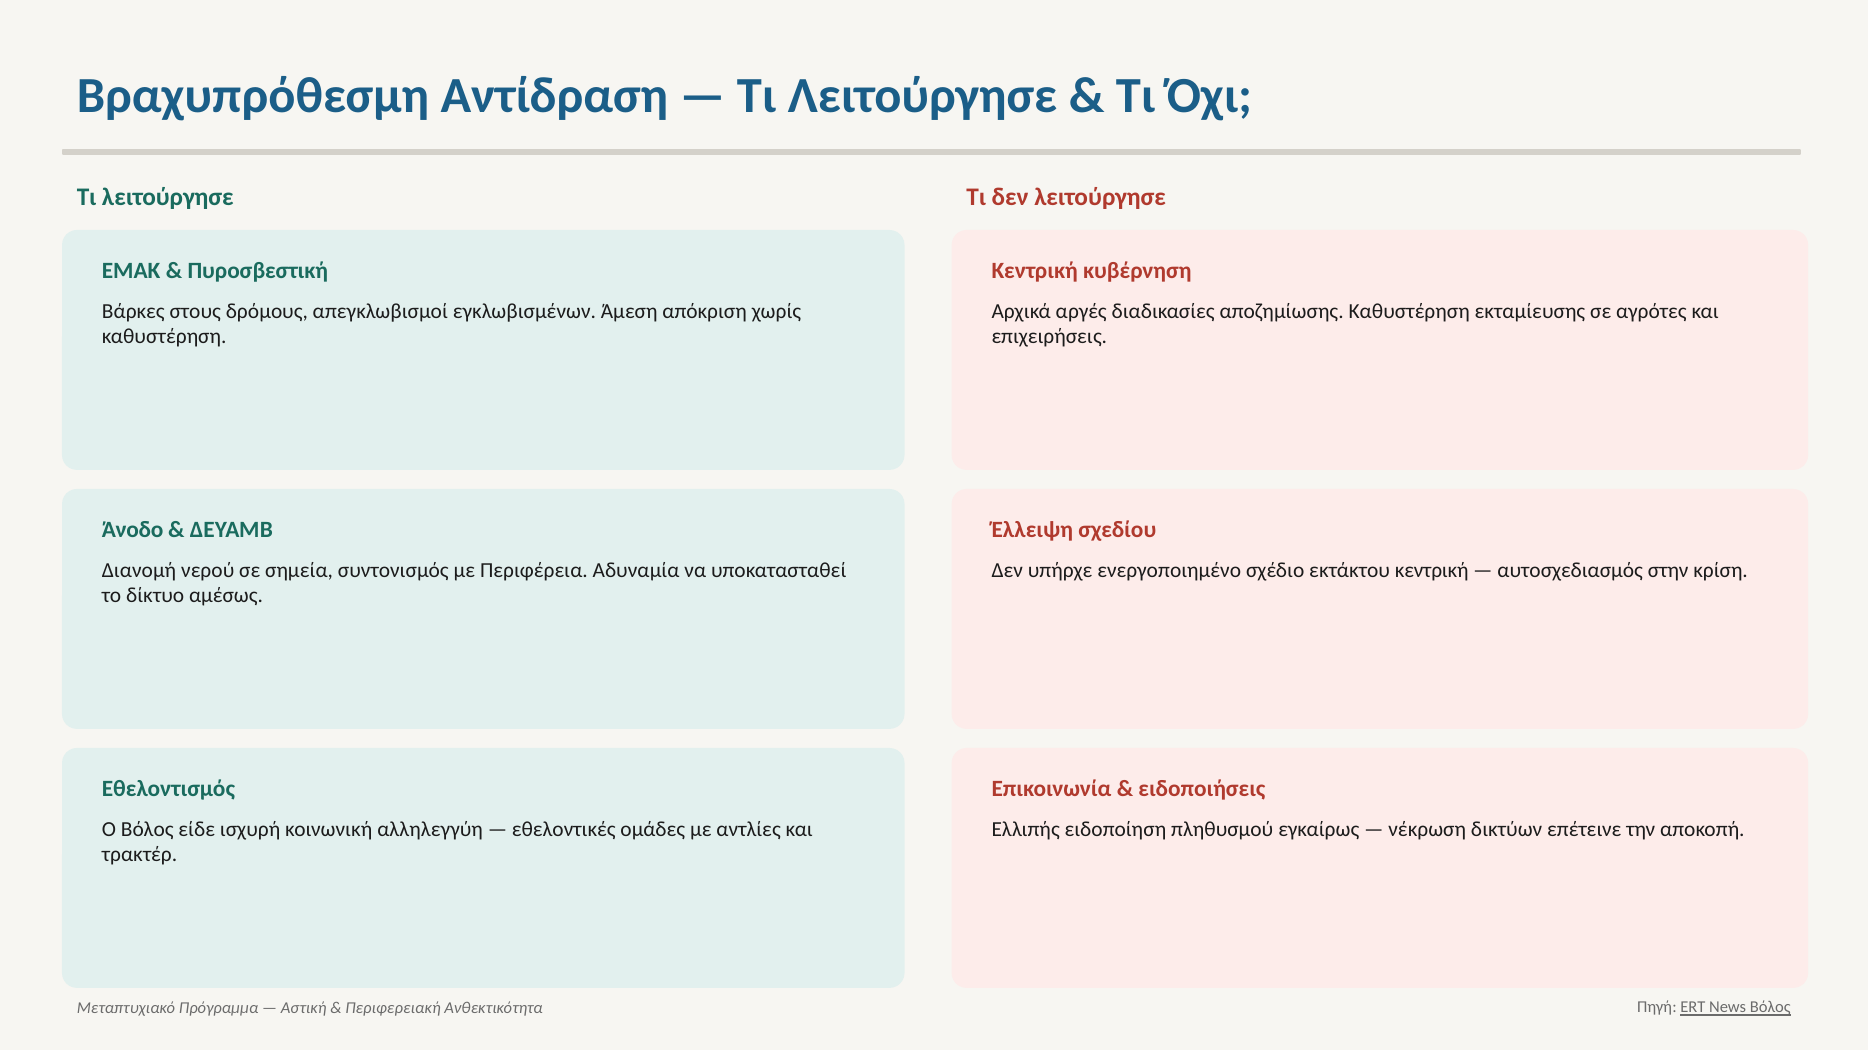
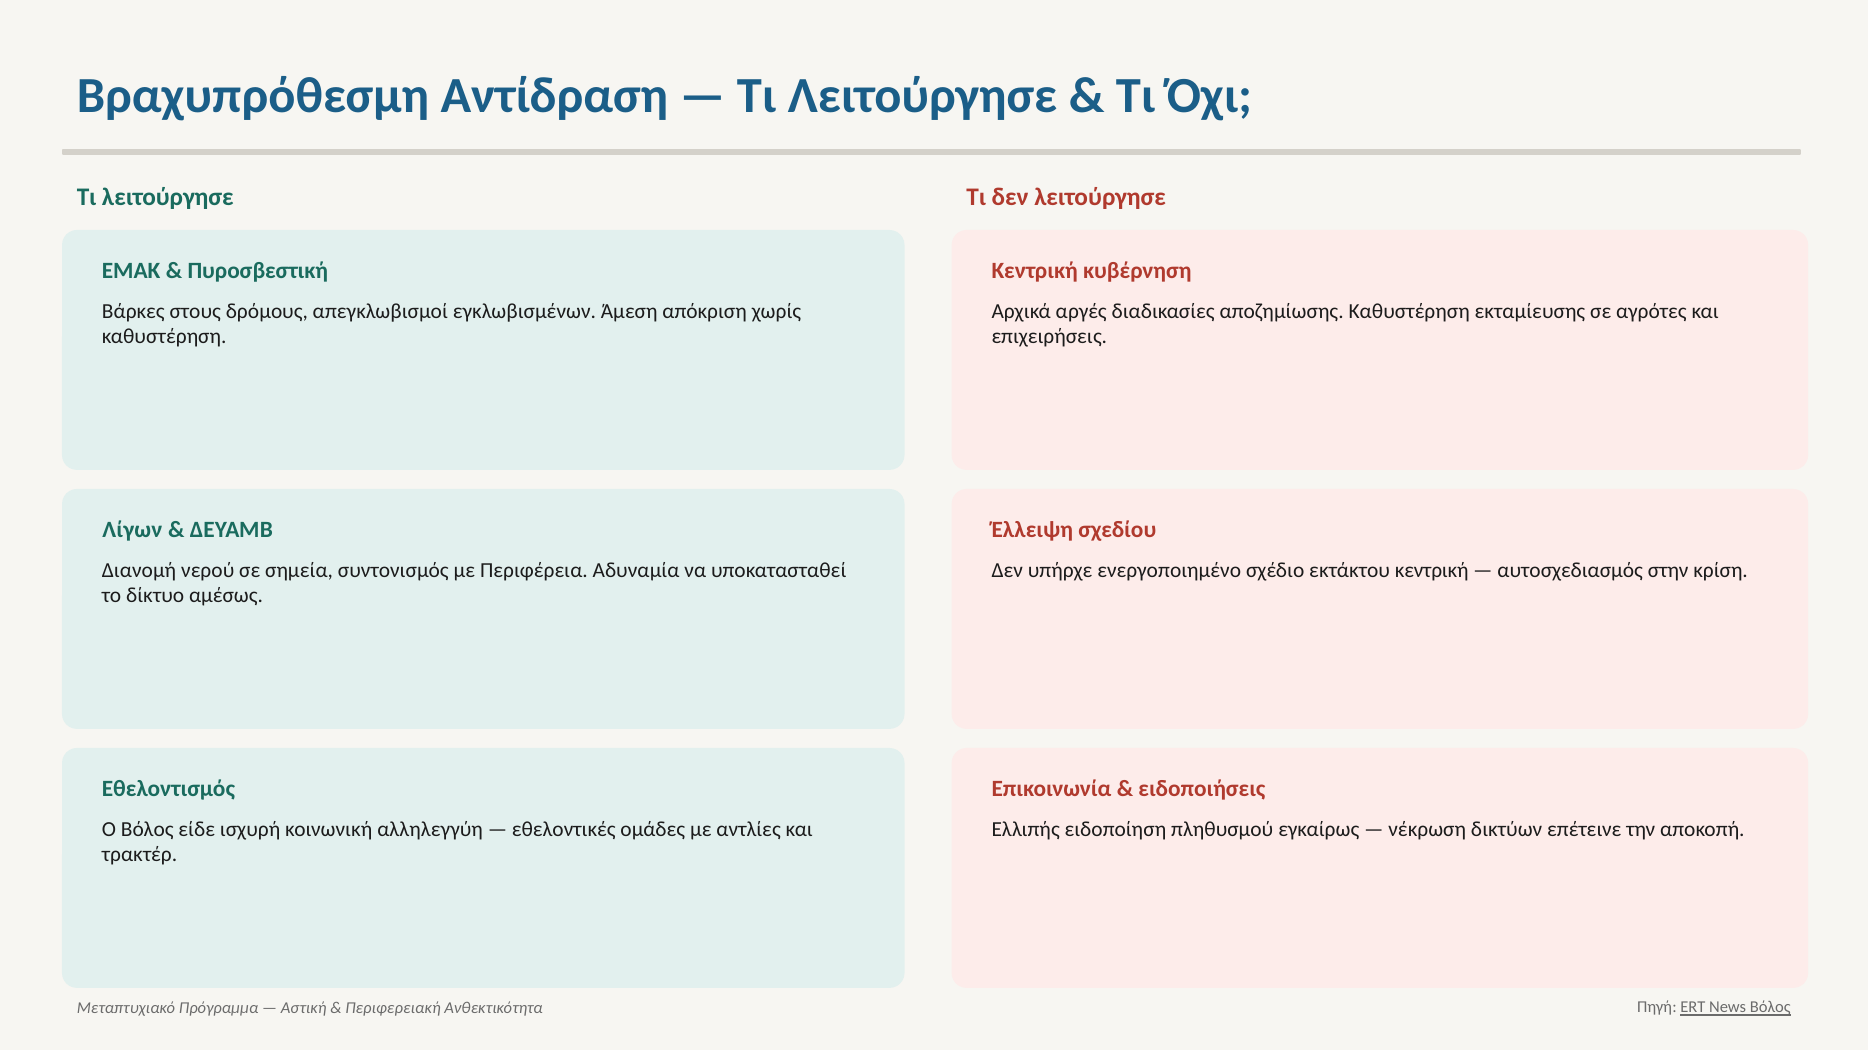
Άνοδο: Άνοδο -> Λίγων (132, 530)
